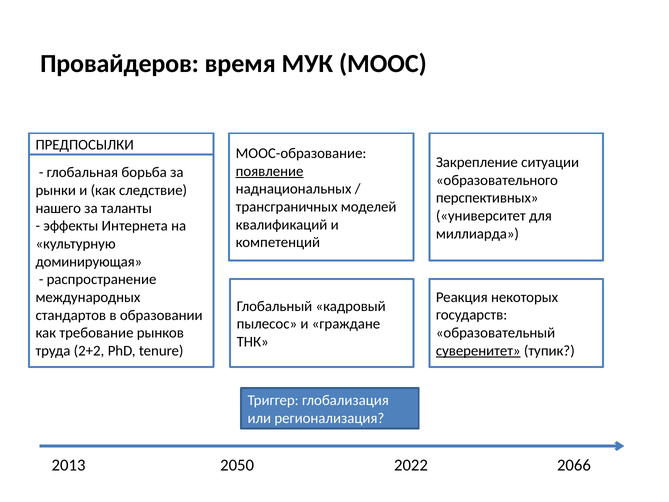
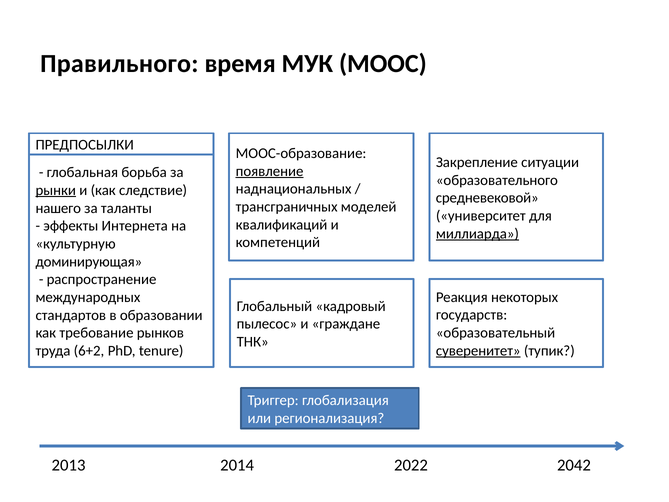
Провайдеров: Провайдеров -> Правильного (119, 64)
рынки underline: none -> present (56, 190)
перспективных: перспективных -> средневековой (487, 198)
миллиарда underline: none -> present (477, 234)
2+2: 2+2 -> 6+2 (89, 351)
2050: 2050 -> 2014 (237, 465)
2066: 2066 -> 2042 (574, 465)
